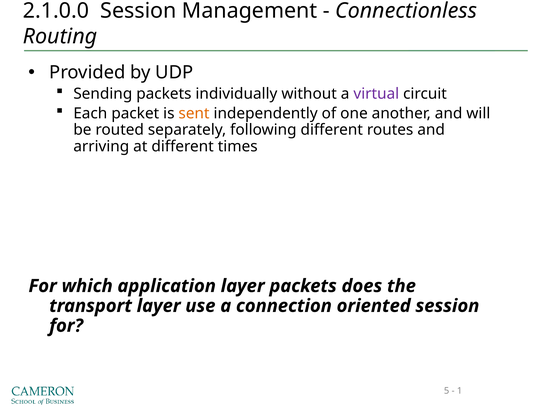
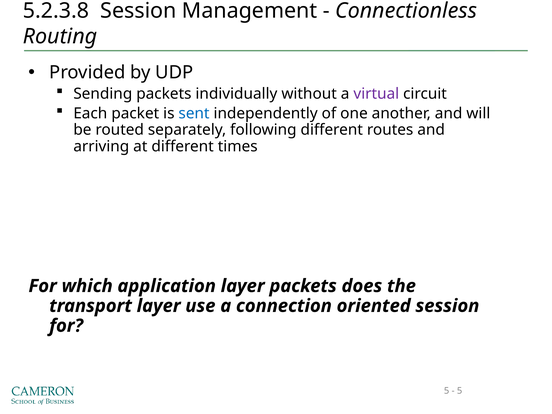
2.1.0.0: 2.1.0.0 -> 5.2.3.8 (56, 11)
sent colour: orange -> blue (194, 113)
1: 1 -> 5 (460, 391)
